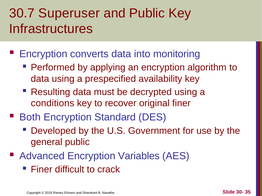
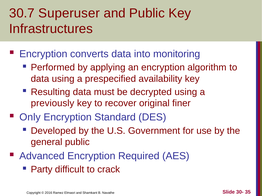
conditions: conditions -> previously (53, 104)
Both: Both -> Only (30, 117)
Variables: Variables -> Required (139, 156)
Finer: Finer -> Party (42, 170)
